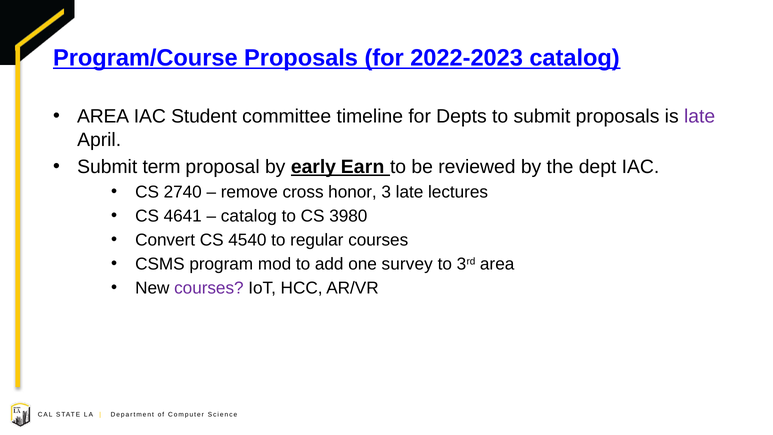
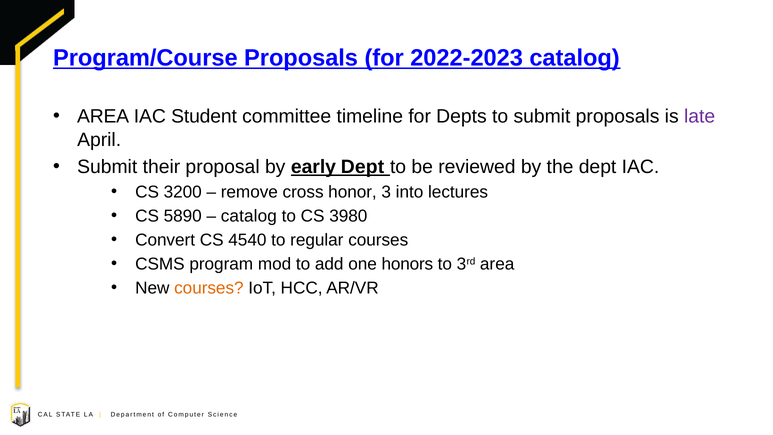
term: term -> their (161, 167)
early Earn: Earn -> Dept (363, 167)
2740: 2740 -> 3200 (183, 192)
3 late: late -> into (410, 192)
4641: 4641 -> 5890 (183, 216)
survey: survey -> honors (407, 264)
courses colour: purple -> orange (209, 288)
